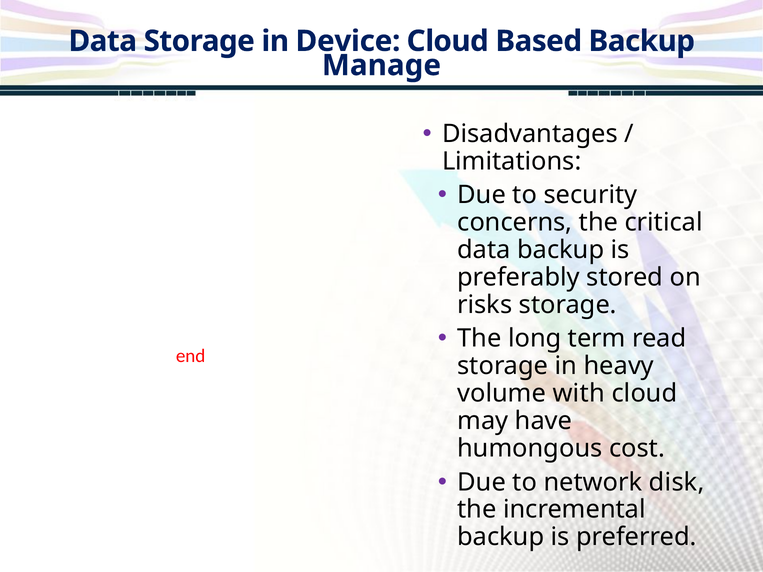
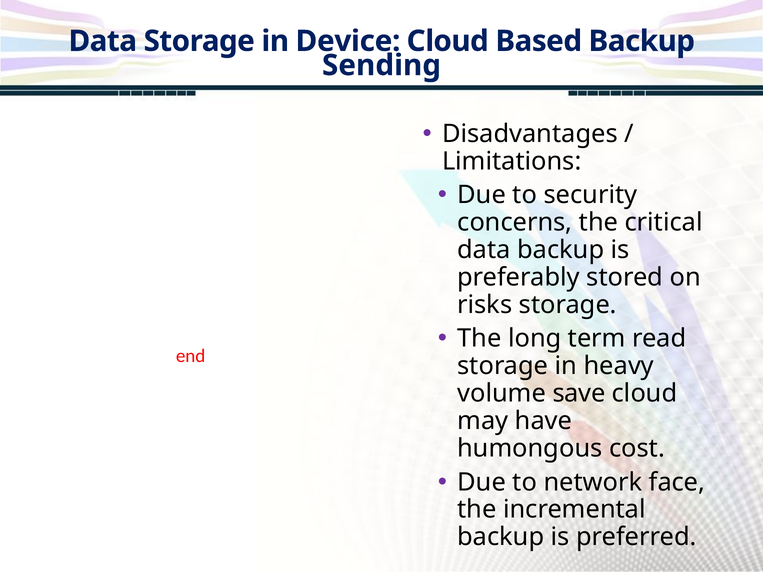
Manage: Manage -> Sending (381, 65)
with: with -> save (579, 394)
disk: disk -> face (677, 482)
